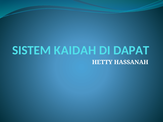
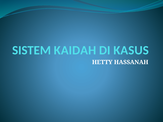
DAPAT: DAPAT -> KASUS (131, 50)
